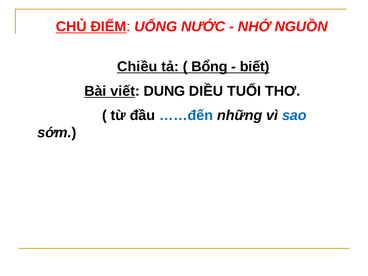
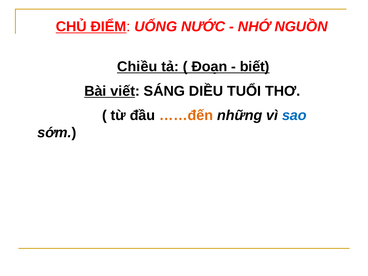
Bổng: Bổng -> Đoạn (209, 67)
DUNG: DUNG -> SÁNG (164, 91)
……đến colour: blue -> orange (186, 115)
